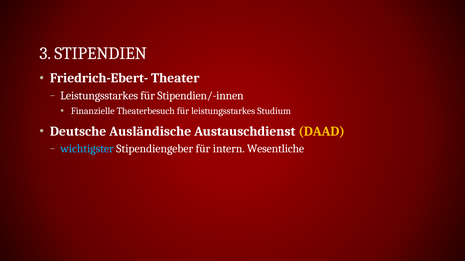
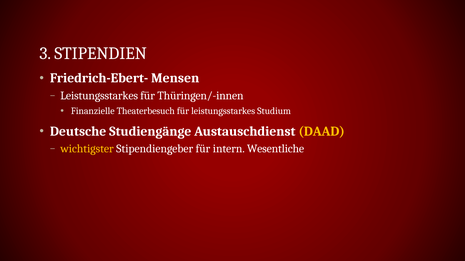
Theater: Theater -> Mensen (175, 78)
Stipendien/-innen: Stipendien/-innen -> Thüringen/-innen (200, 96)
Ausländische: Ausländische -> Studiengänge (150, 132)
wichtigster colour: light blue -> yellow (87, 149)
